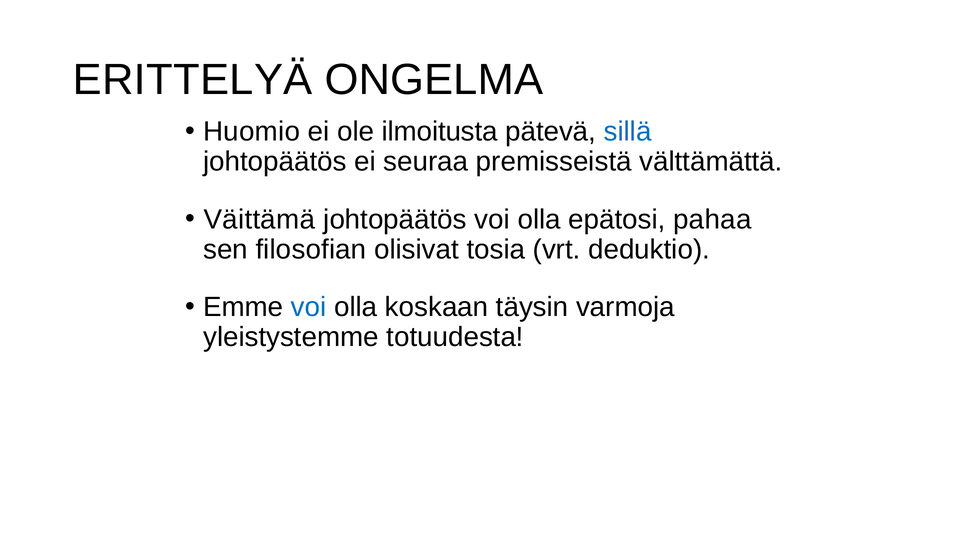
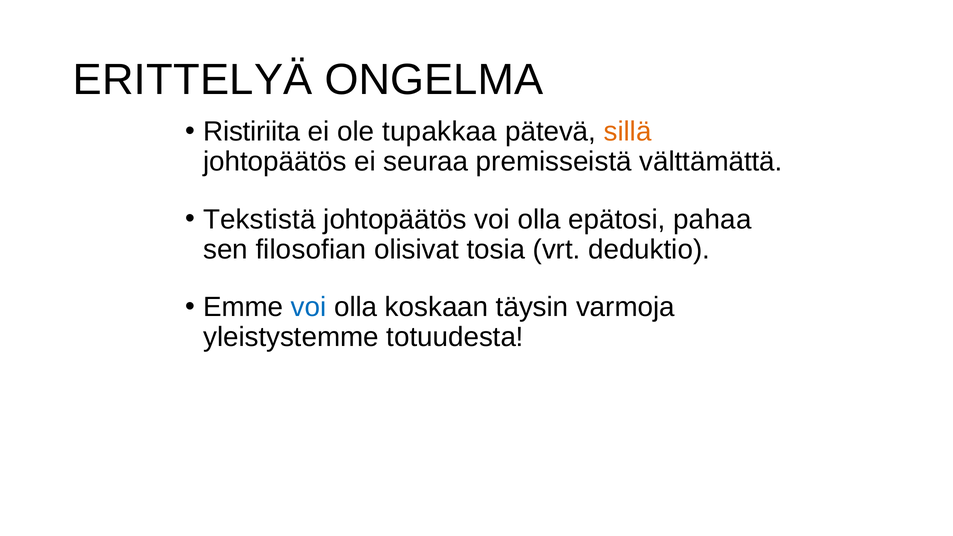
Huomio: Huomio -> Ristiriita (252, 132)
ilmoitusta: ilmoitusta -> tupakkaa (440, 132)
sillä colour: blue -> orange (628, 132)
Väittämä: Väittämä -> Tekstistä (259, 219)
